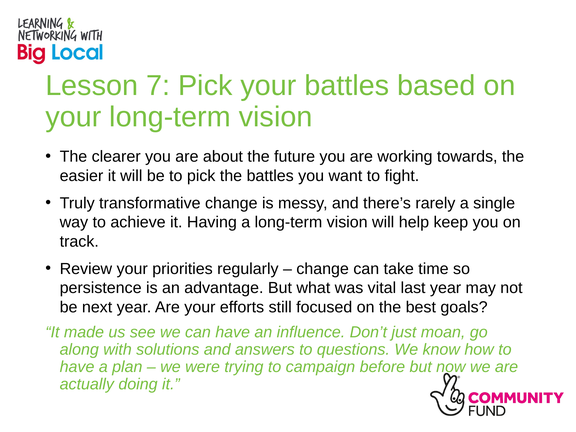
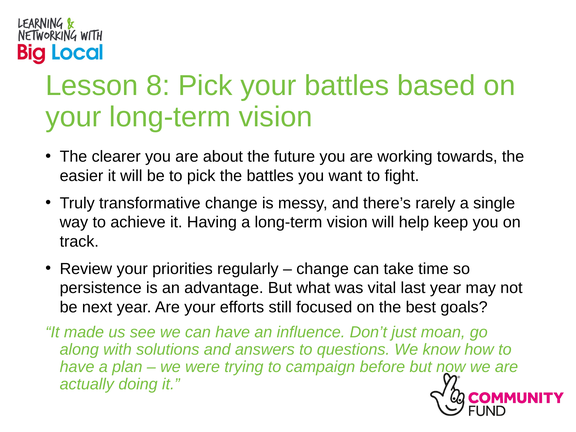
7: 7 -> 8 (158, 86)
